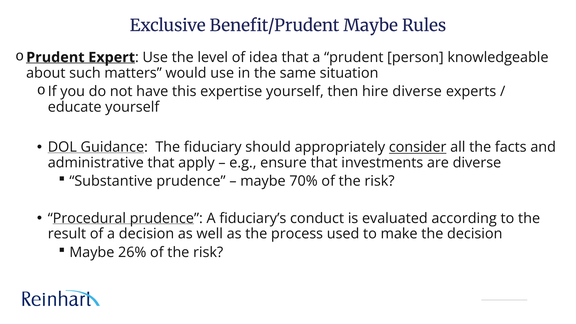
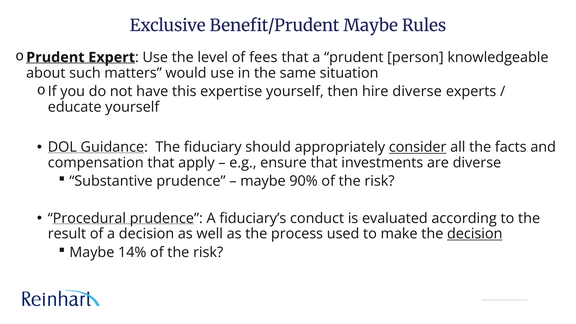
idea: idea -> fees (263, 57)
administrative: administrative -> compensation (96, 163)
70%: 70% -> 90% (304, 181)
decision underline: none -> present (475, 234)
26%: 26% -> 14% (132, 252)
